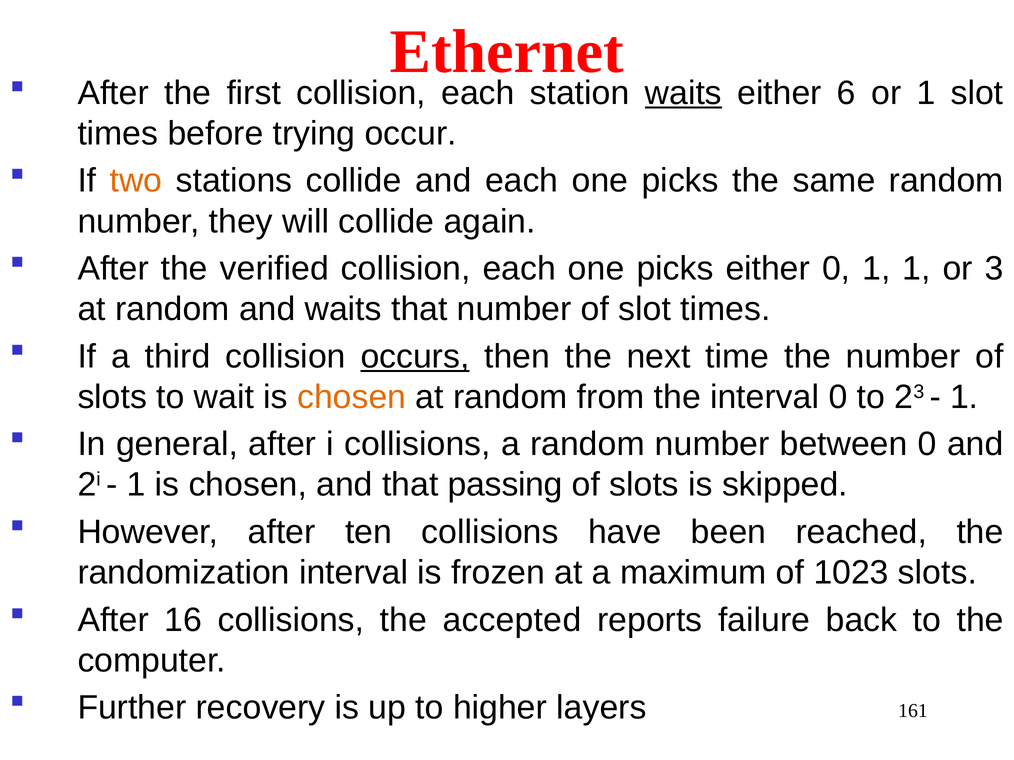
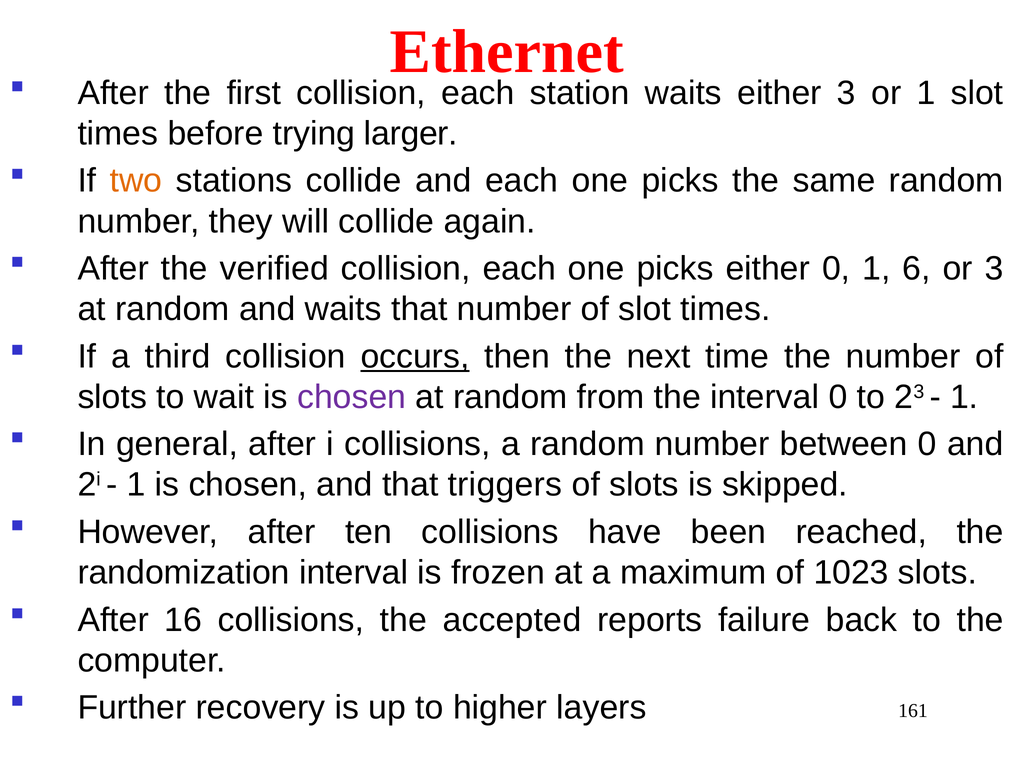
waits underline: present -> none (683, 93)
either 6: 6 -> 3 (846, 93)
occur: occur -> larger (411, 134)
1 1: 1 -> 6 (917, 269)
chosen colour: orange -> purple (352, 397)
passing: passing -> triggers (505, 485)
